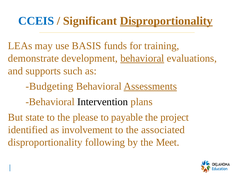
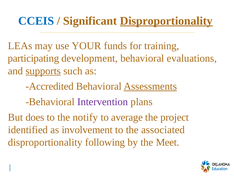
BASIS: BASIS -> YOUR (87, 46)
demonstrate: demonstrate -> participating (33, 58)
behavioral underline: present -> none (142, 58)
supports underline: none -> present (43, 71)
Budgeting: Budgeting -> Accredited (50, 86)
Intervention colour: black -> purple (103, 102)
state: state -> does (35, 117)
please: please -> notify (85, 117)
payable: payable -> average (127, 117)
